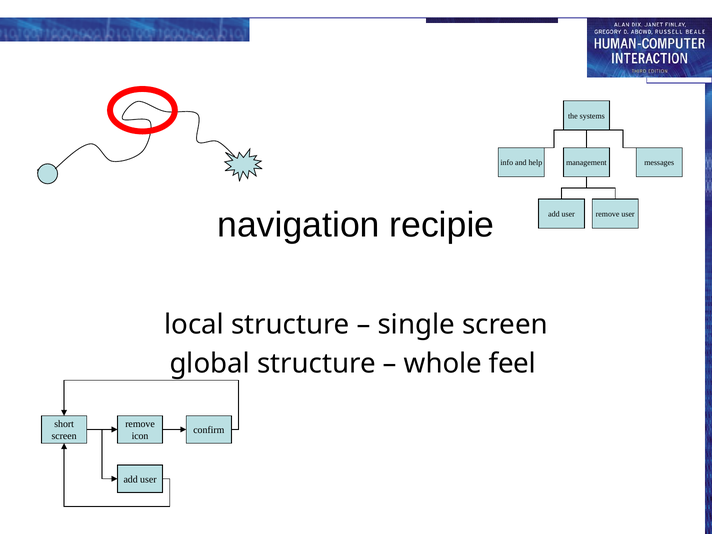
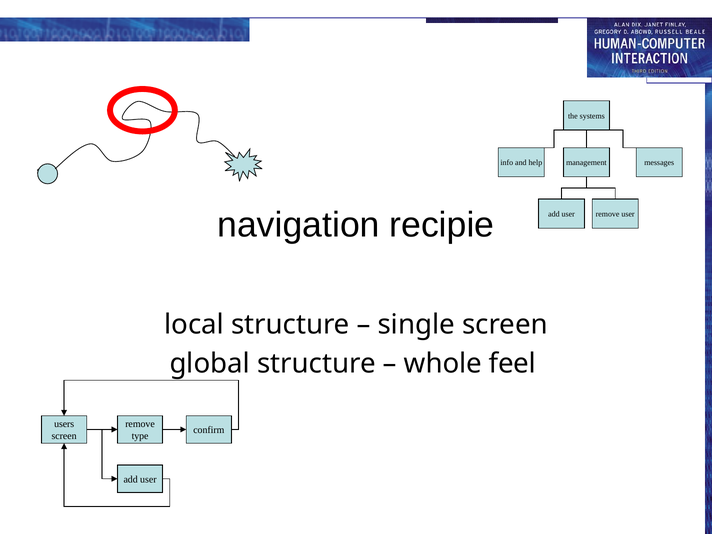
short: short -> users (64, 424)
icon: icon -> type (140, 436)
